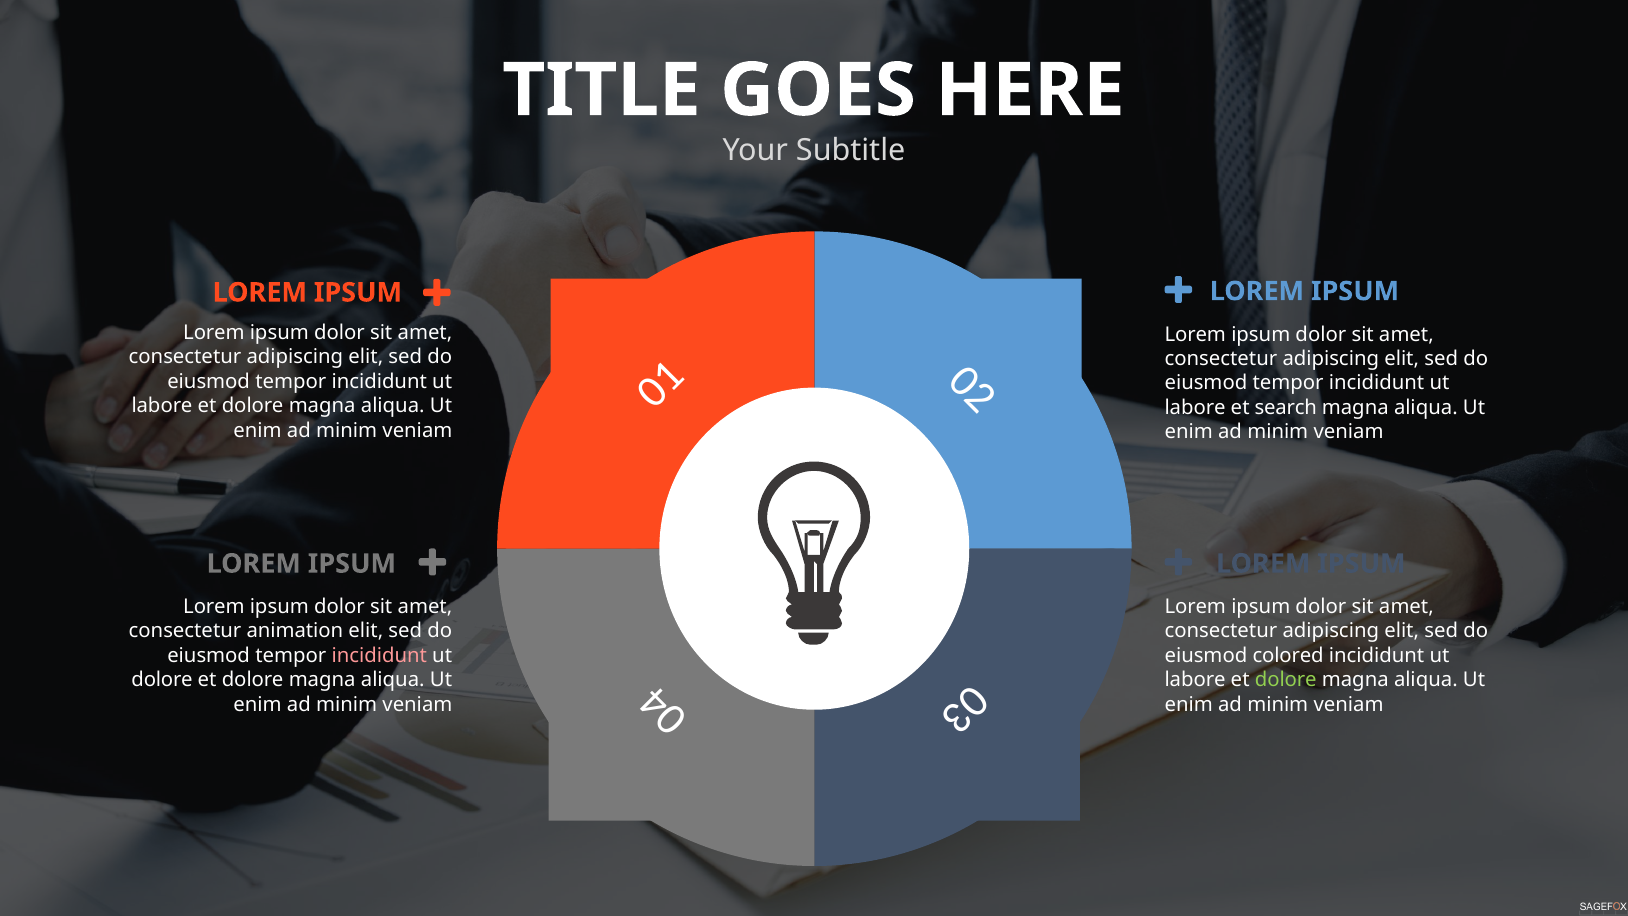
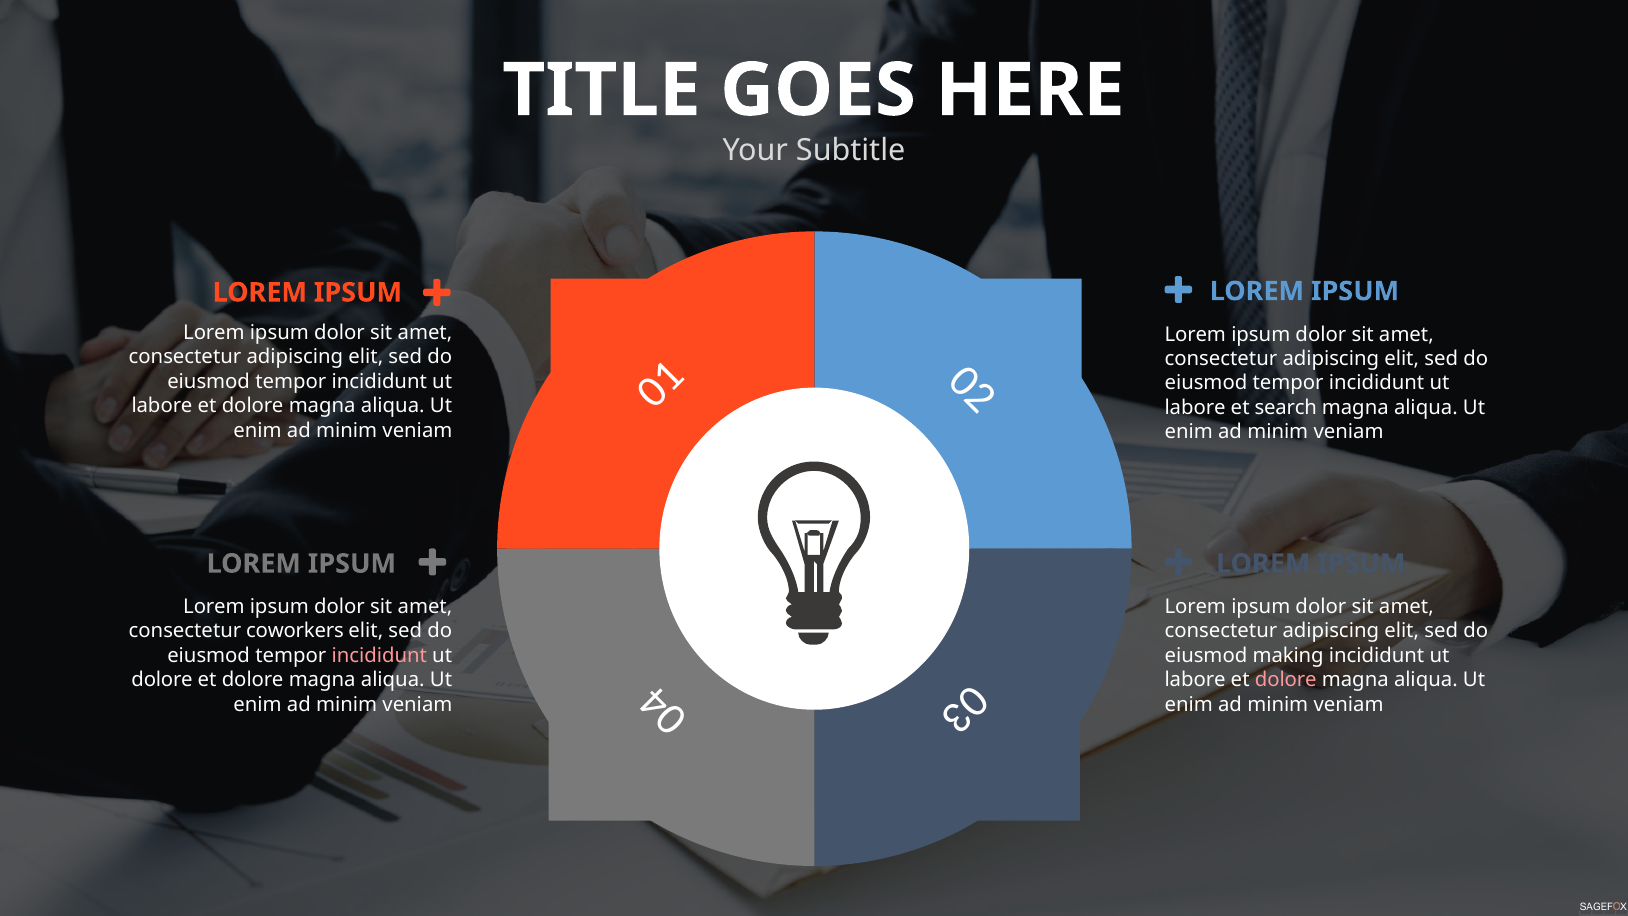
animation: animation -> coworkers (295, 631)
colored: colored -> making (1288, 655)
dolore colour: light green -> pink (1286, 680)
